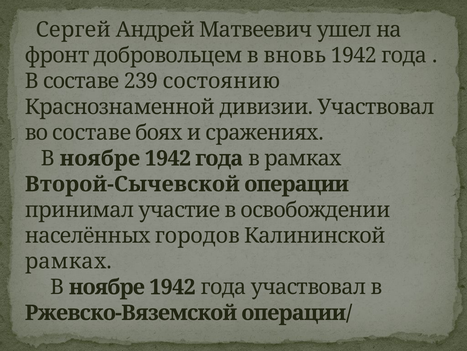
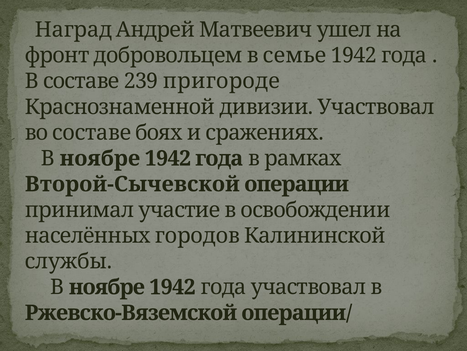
Сергей: Сергей -> Наград (74, 30)
вновь: вновь -> семье (295, 55)
состоянию: состоянию -> пригороде (221, 81)
рамках: рамках -> службы (69, 261)
